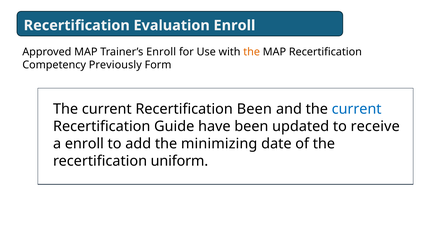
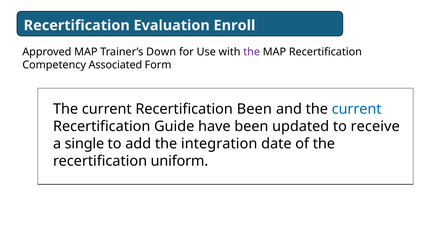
Trainer’s Enroll: Enroll -> Down (161, 52)
the colour: orange -> purple (252, 52)
Previously: Previously -> Associated (115, 65)
a enroll: enroll -> single (84, 143)
minimizing: minimizing -> integration (219, 143)
